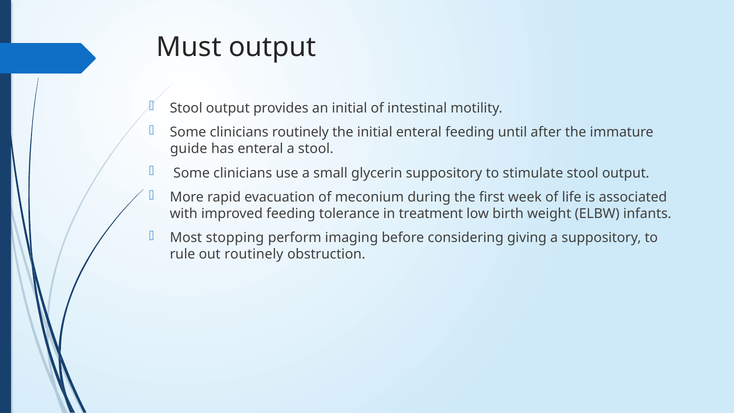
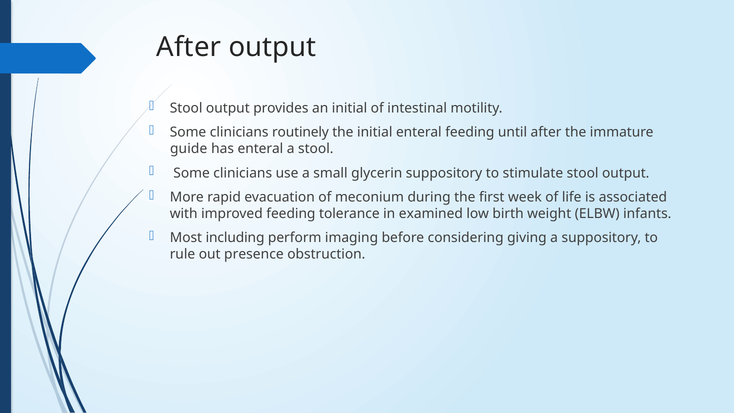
Must: Must -> After (189, 47)
treatment: treatment -> examined (431, 214)
stopping: stopping -> including (235, 238)
out routinely: routinely -> presence (254, 254)
